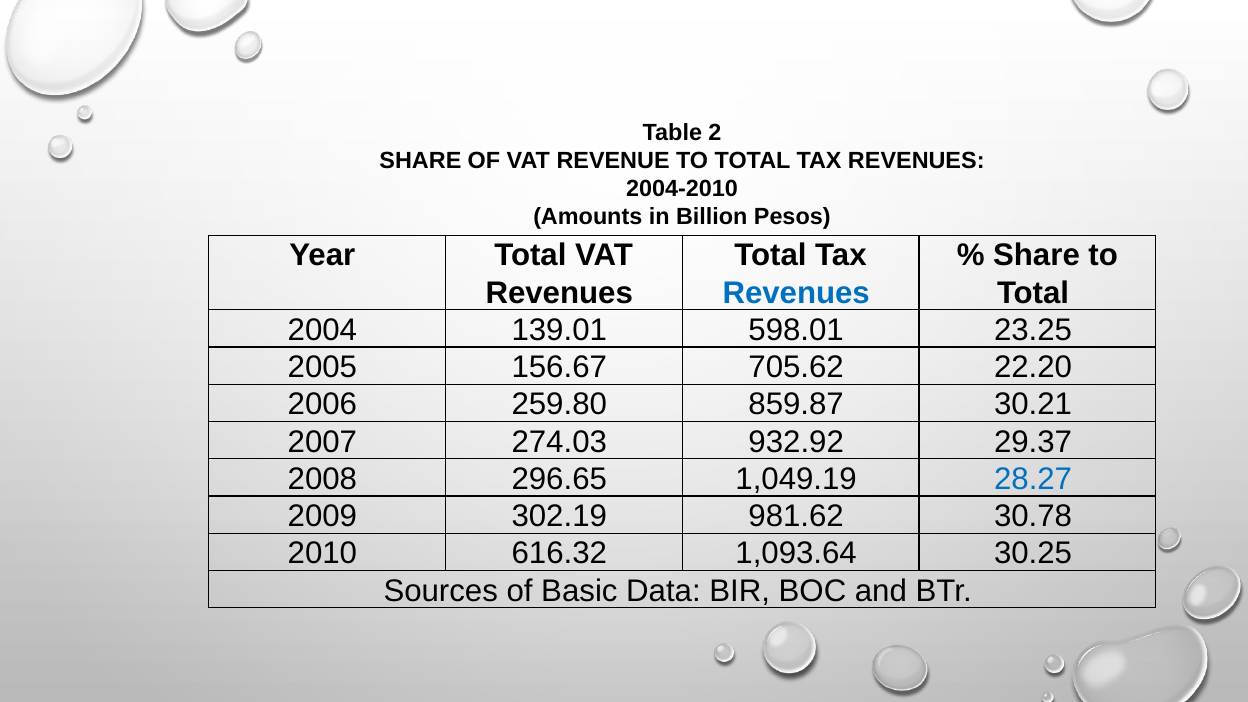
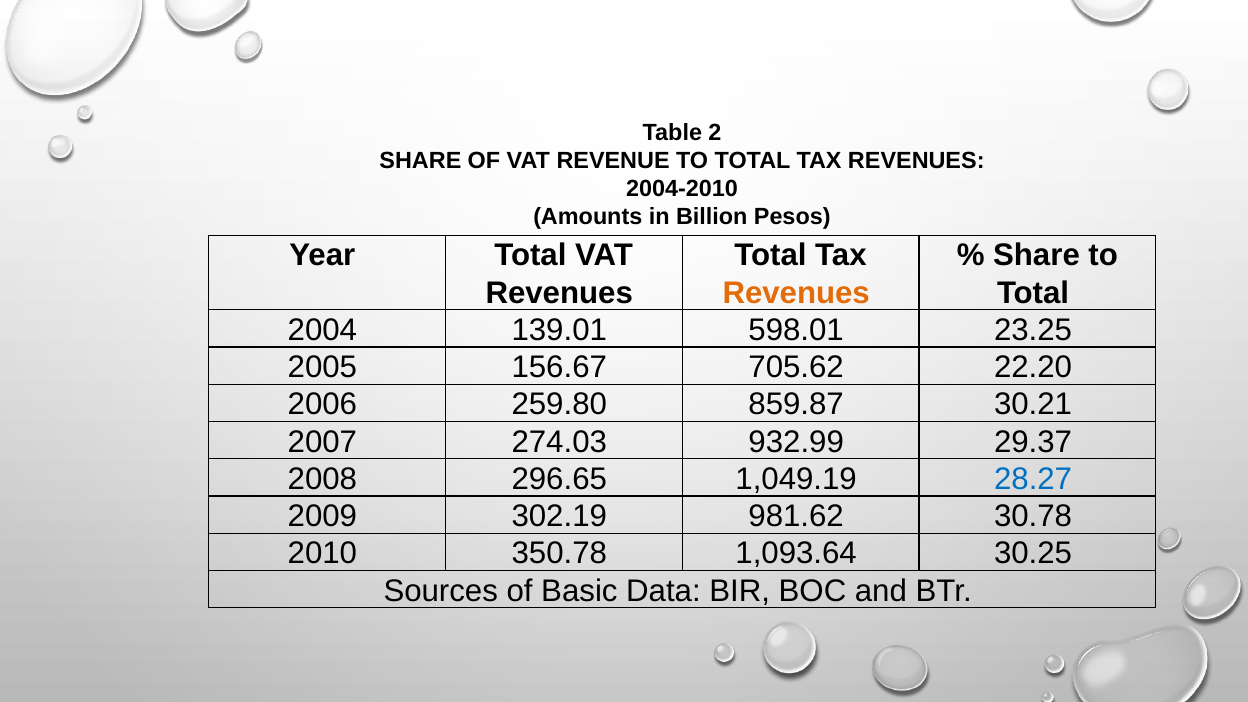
Revenues colour: blue -> orange (796, 293)
932.92: 932.92 -> 932.99 (796, 442)
616.32: 616.32 -> 350.78 (559, 554)
